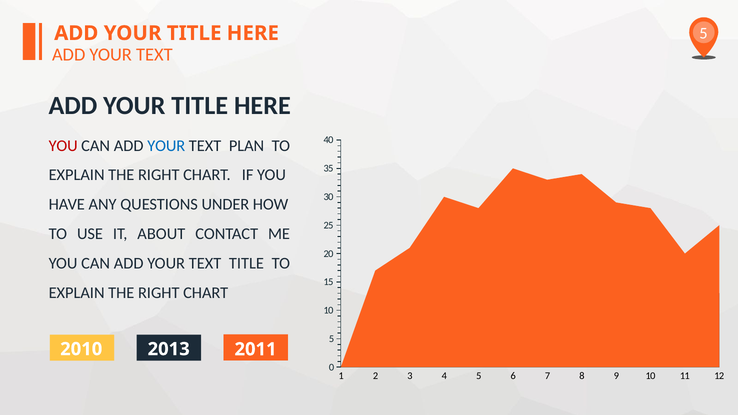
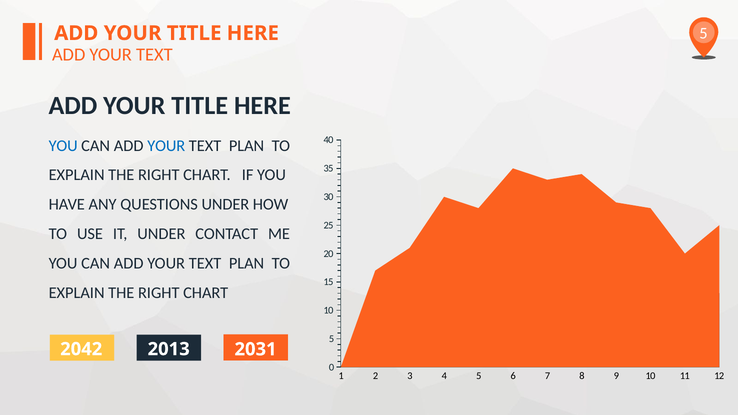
YOU colour: red -> blue (63, 146)
IT ABOUT: ABOUT -> UNDER (161, 234)
TITLE: TITLE -> PLAN (247, 264)
2010: 2010 -> 2042 (81, 349)
2011: 2011 -> 2031 (256, 349)
